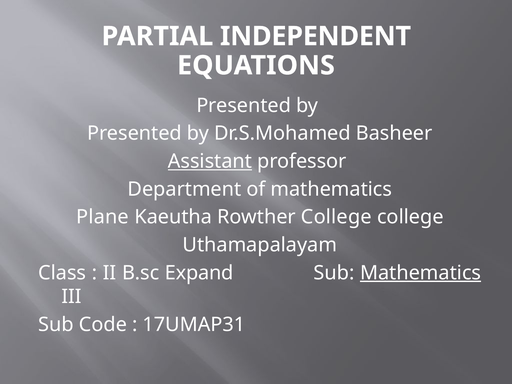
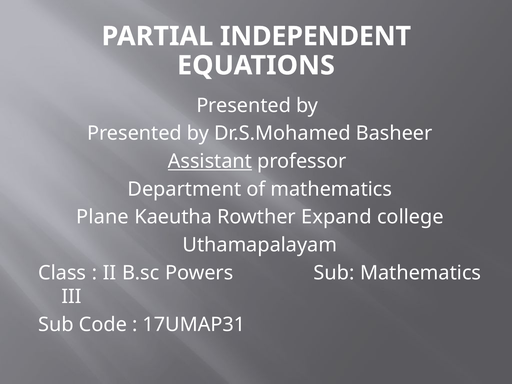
Rowther College: College -> Expand (336, 217)
Expand: Expand -> Powers (199, 273)
Mathematics underline: present -> none (421, 273)
